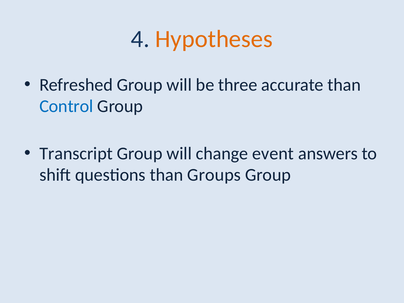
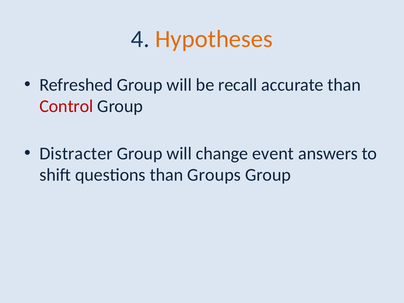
three: three -> recall (238, 85)
Control colour: blue -> red (66, 106)
Transcript: Transcript -> Distracter (76, 153)
